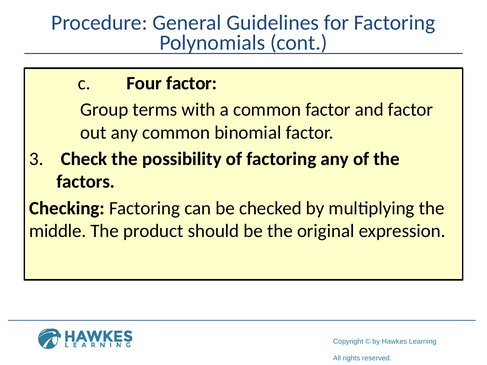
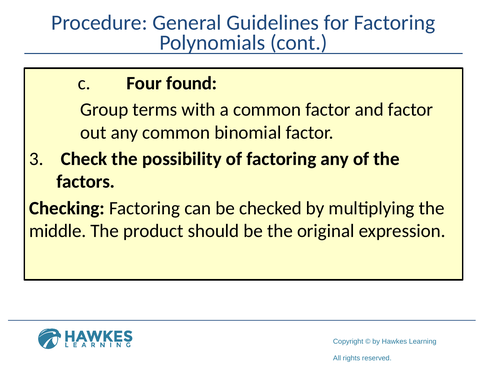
Four factor: factor -> found (192, 83)
